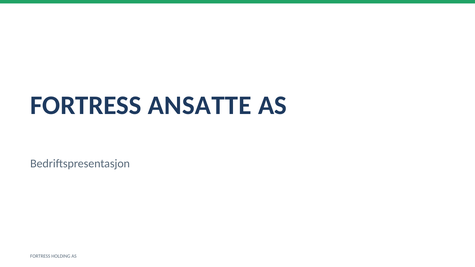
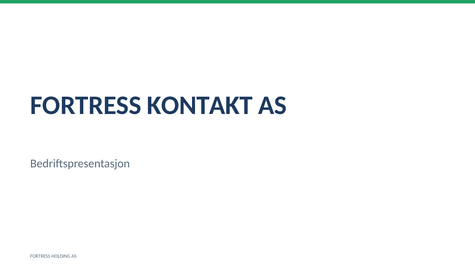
ANSATTE: ANSATTE -> KONTAKT (200, 105)
